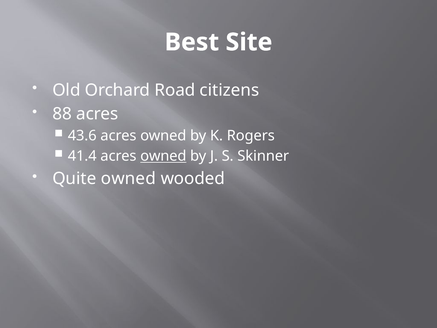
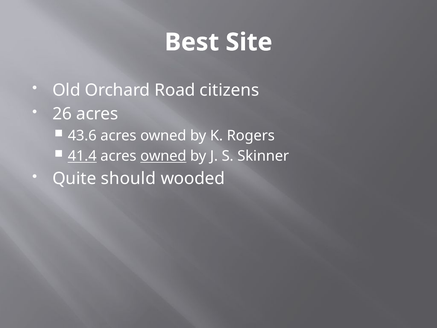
88: 88 -> 26 (62, 114)
41.4 underline: none -> present (82, 156)
Quite owned: owned -> should (128, 178)
